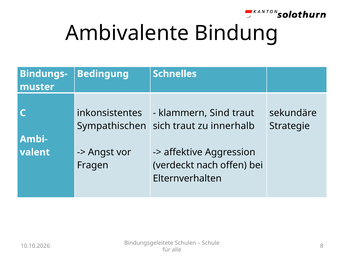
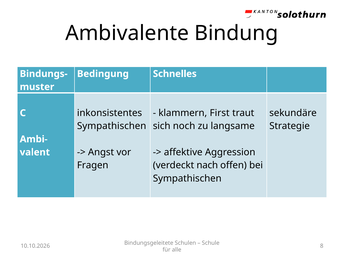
Sind: Sind -> First (220, 113)
sich traut: traut -> noch (184, 126)
innerhalb: innerhalb -> langsame (233, 126)
Elternverhalten: Elternverhalten -> Sympathischen (187, 178)
